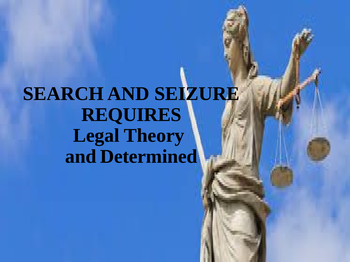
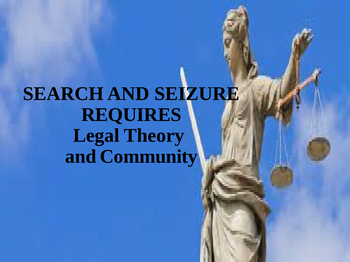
Determined: Determined -> Community (149, 157)
